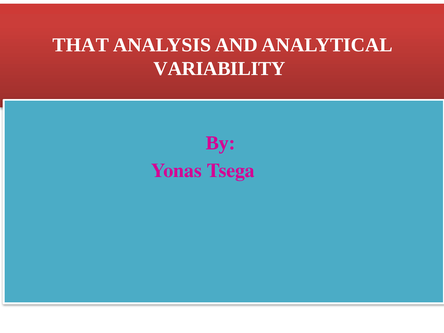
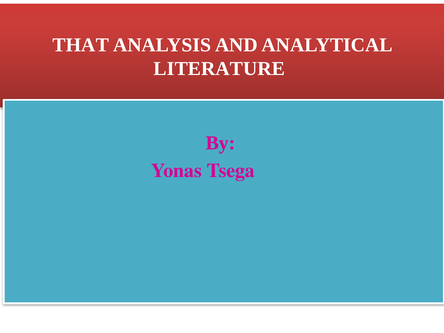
VARIABILITY: VARIABILITY -> LITERATURE (219, 69)
